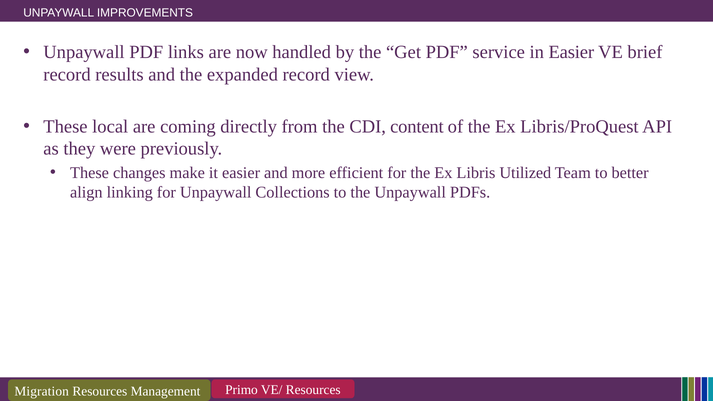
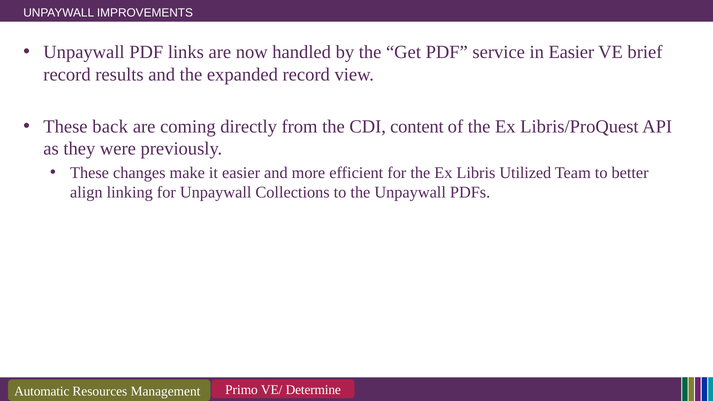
local: local -> back (110, 126)
Migration: Migration -> Automatic (42, 391)
VE/ Resources: Resources -> Determine (313, 390)
